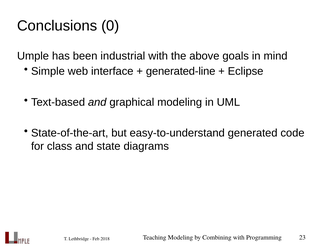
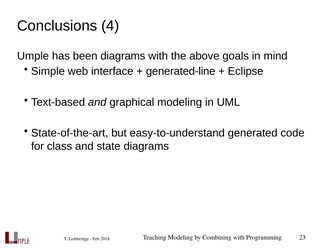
0: 0 -> 4 (110, 26)
been industrial: industrial -> diagrams (123, 56)
